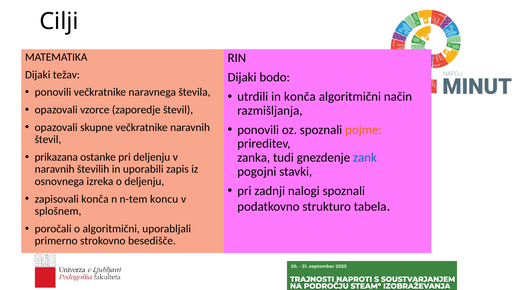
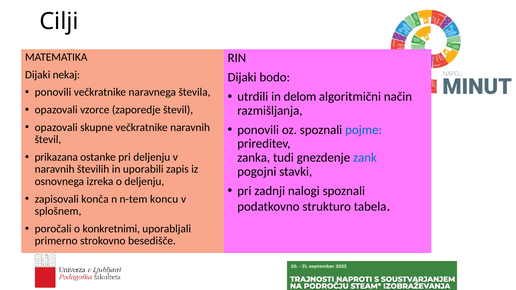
težav: težav -> nekaj (66, 75)
in konča: konča -> delom (300, 97)
pojme colour: orange -> blue (364, 130)
o algoritmični: algoritmični -> konkretnimi (111, 229)
